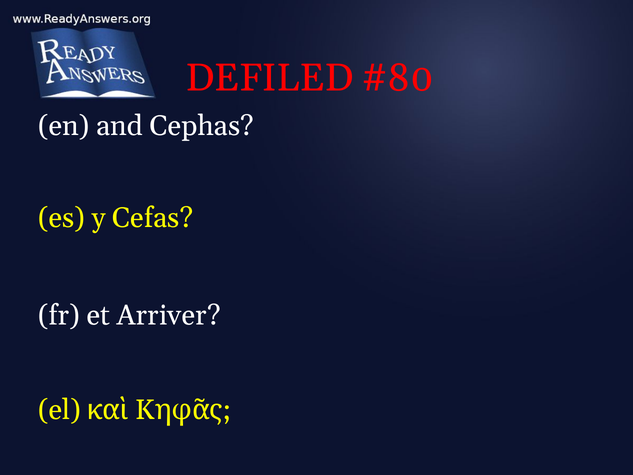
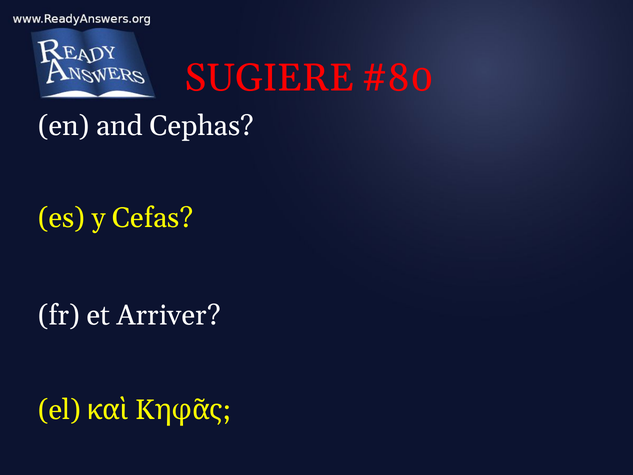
DEFILED: DEFILED -> SUGIERE (270, 78)
